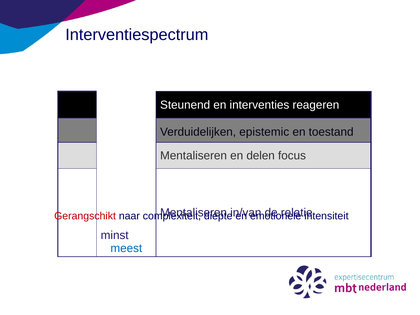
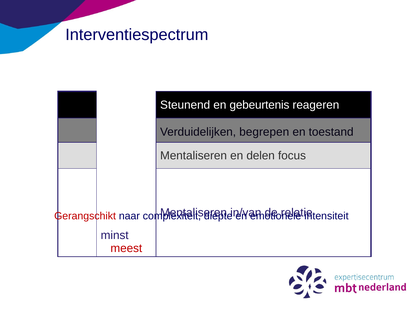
interventies: interventies -> gebeurtenis (259, 105)
epistemic: epistemic -> begrepen (264, 132)
meest colour: blue -> red (126, 248)
